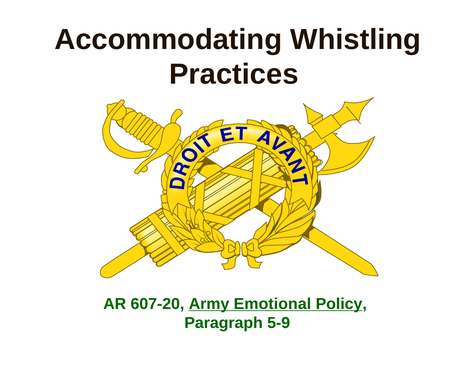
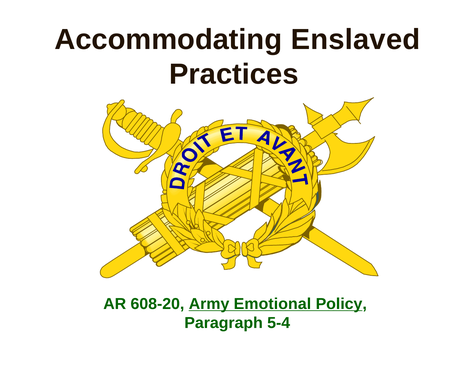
Whistling: Whistling -> Enslaved (355, 40)
607-20: 607-20 -> 608-20 (157, 304)
5-9: 5-9 -> 5-4 (279, 323)
